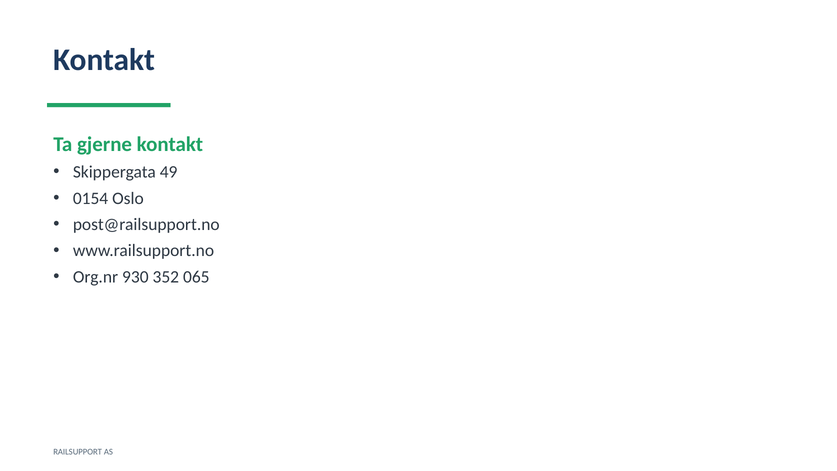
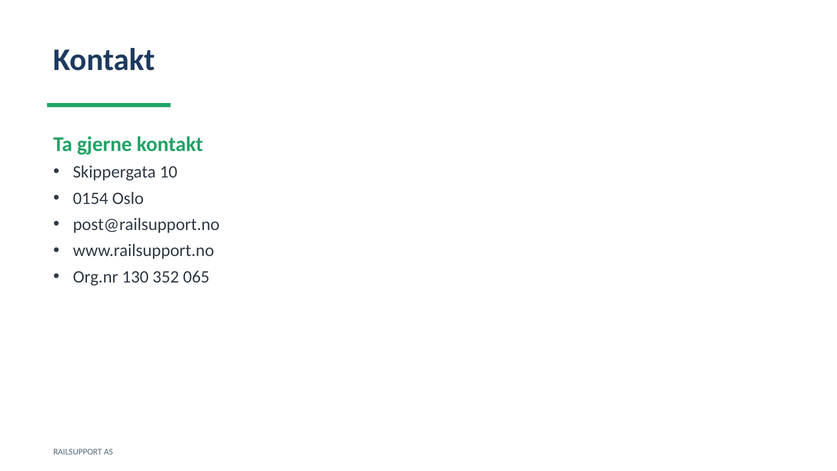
49: 49 -> 10 (169, 172)
930: 930 -> 130 (135, 277)
